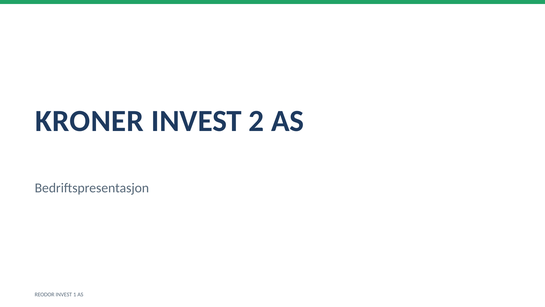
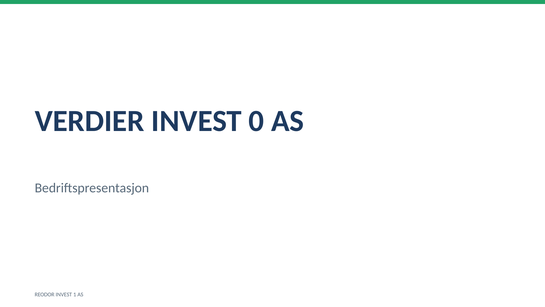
KRONER: KRONER -> VERDIER (90, 121)
2: 2 -> 0 (256, 121)
